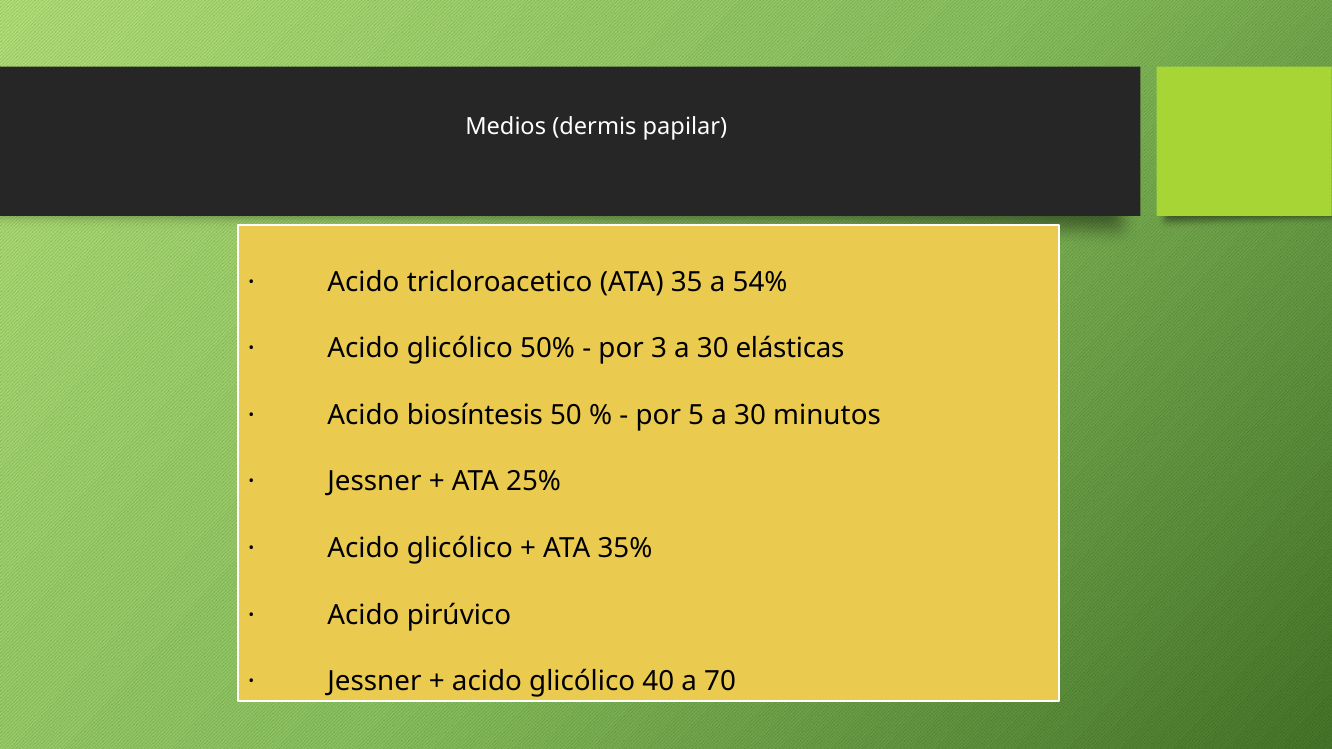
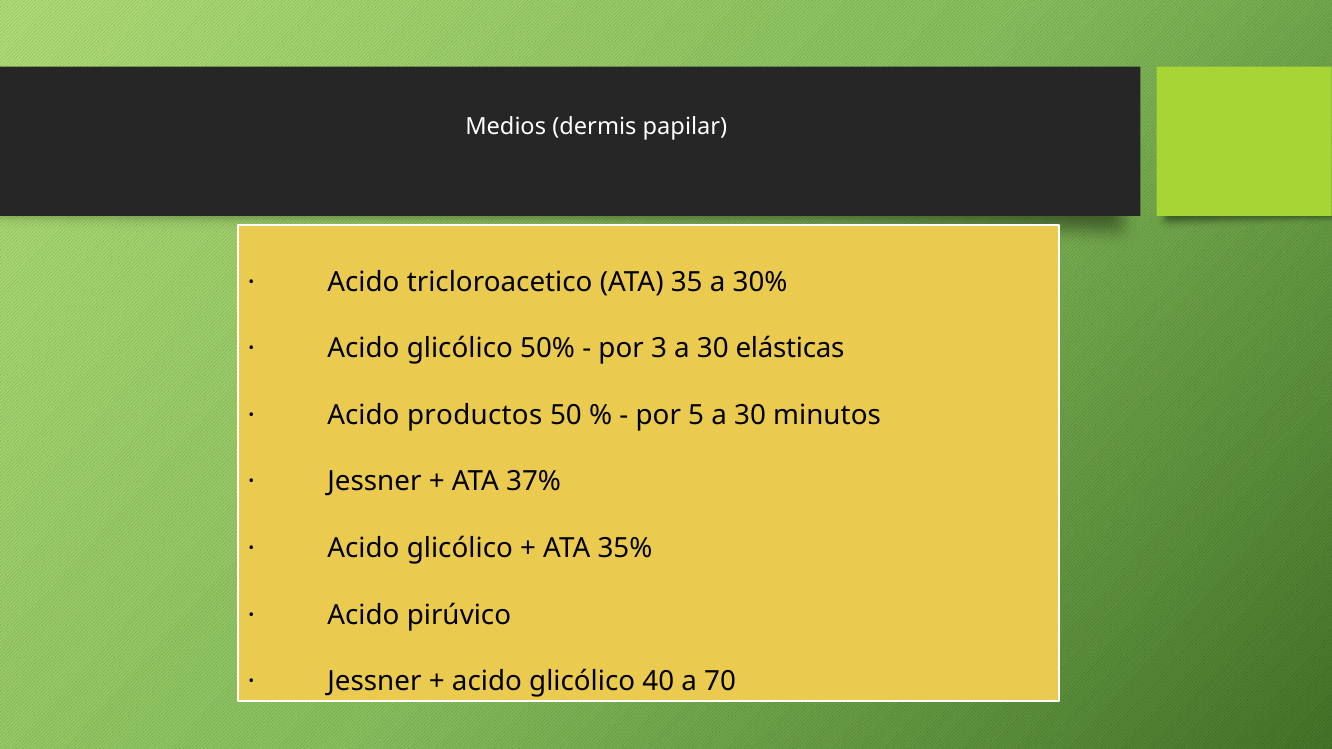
54%: 54% -> 30% (760, 282)
biosíntesis: biosíntesis -> productos (475, 415)
25%: 25% -> 37% (534, 482)
